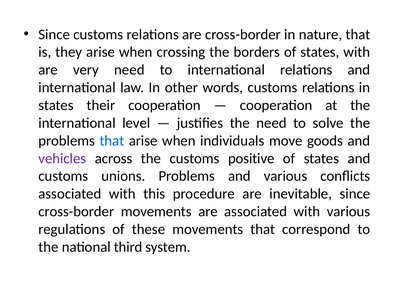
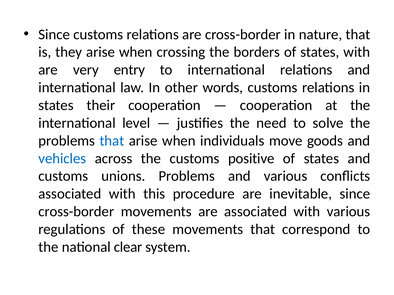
very need: need -> entry (129, 70)
vehicles colour: purple -> blue (62, 159)
third: third -> clear (128, 247)
